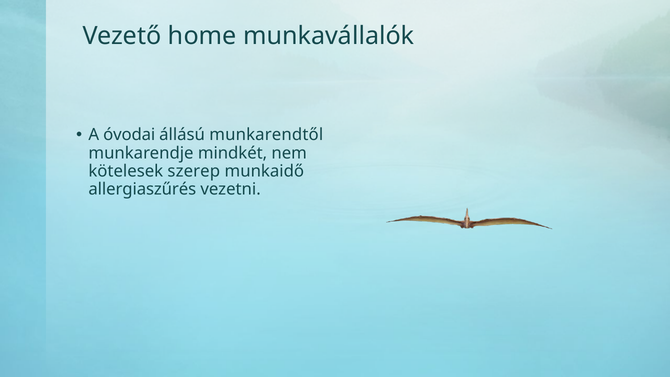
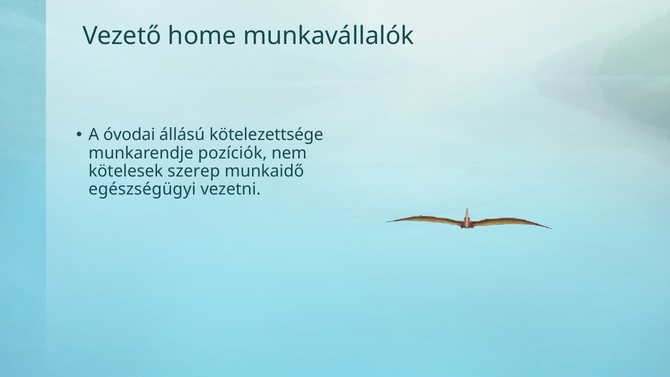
munkarendtől: munkarendtől -> kötelezettsége (266, 135)
mindkét: mindkét -> pozíciók (232, 153)
allergiaszűrés: allergiaszűrés -> egészségügyi (142, 189)
